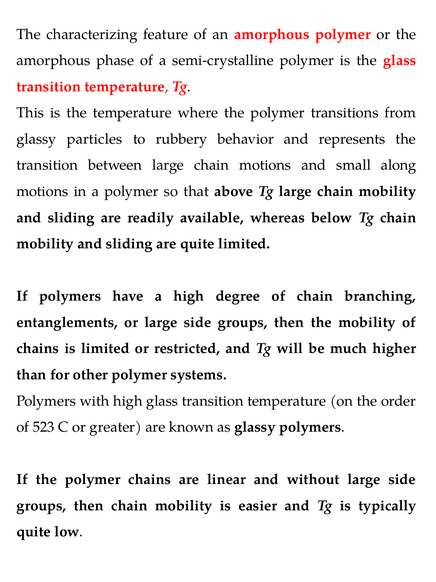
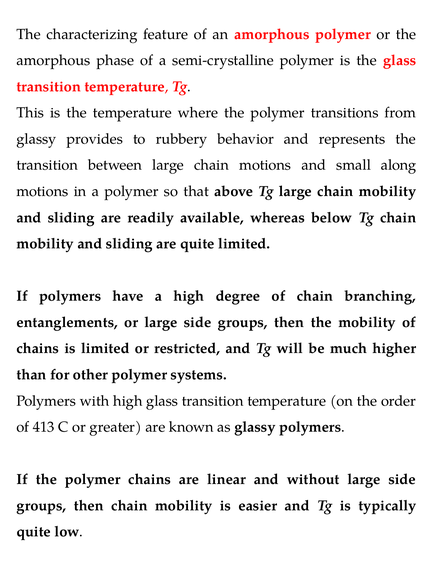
particles: particles -> provides (95, 139)
523: 523 -> 413 (44, 427)
